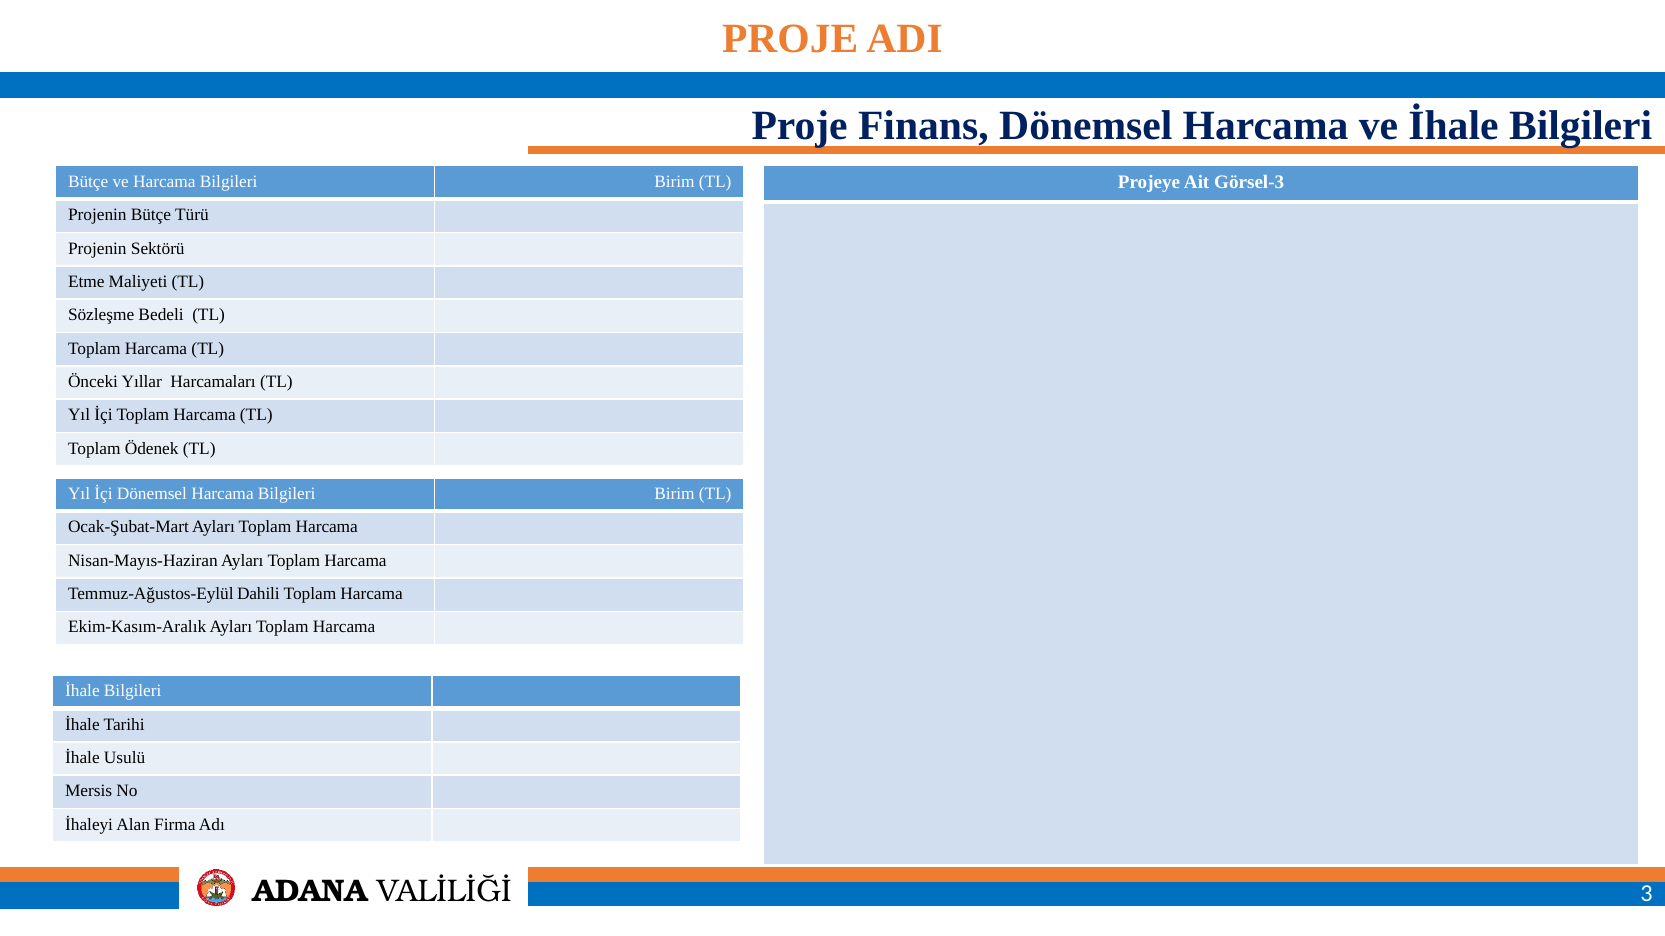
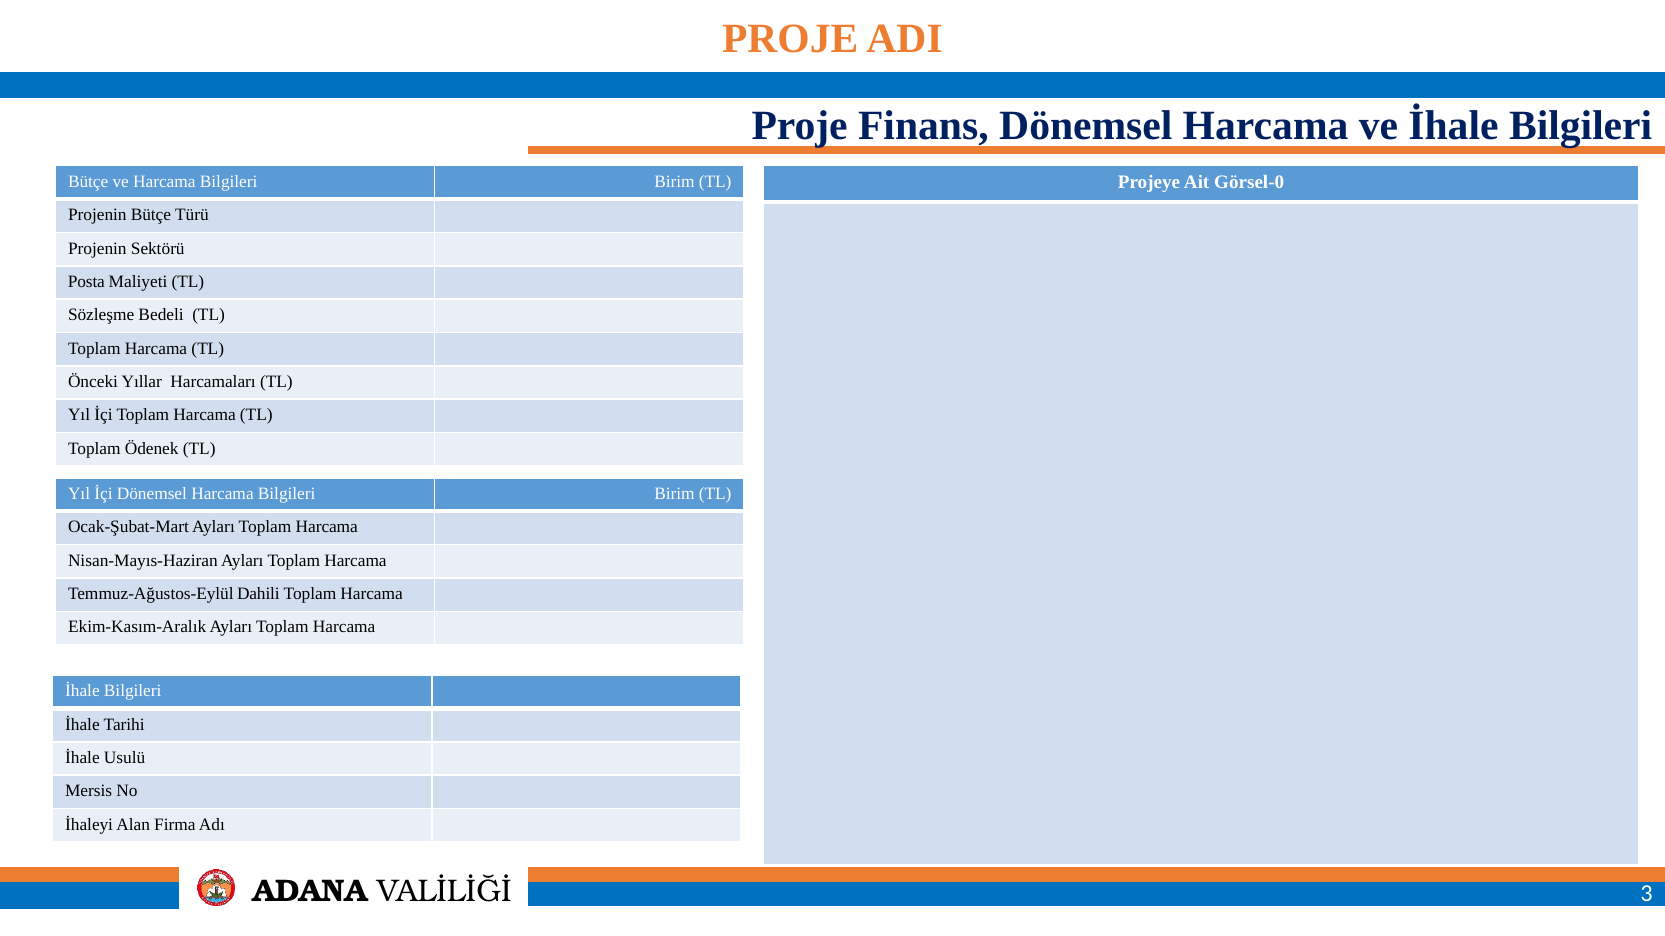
Görsel-3: Görsel-3 -> Görsel-0 (1249, 183)
Etme: Etme -> Posta (86, 282)
